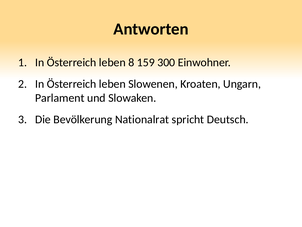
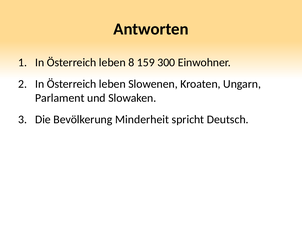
Nationalrat: Nationalrat -> Minderheit (142, 119)
